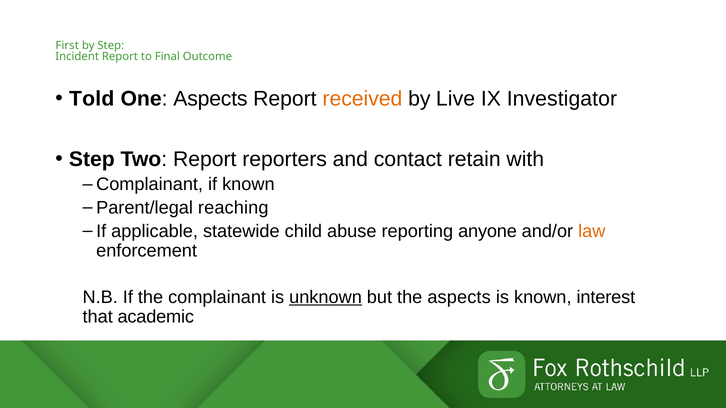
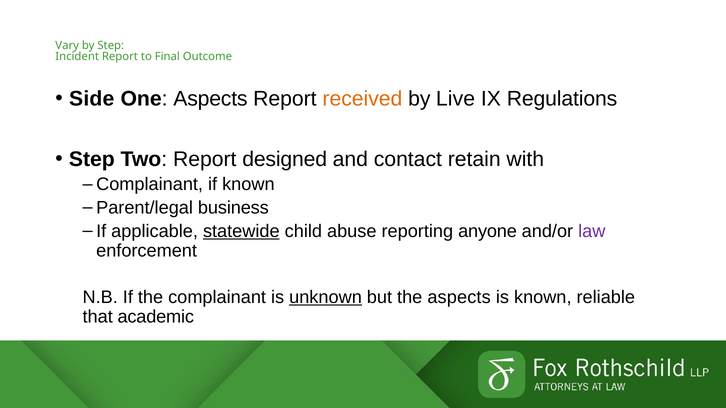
First: First -> Vary (67, 46)
Told: Told -> Side (92, 99)
Investigator: Investigator -> Regulations (562, 99)
reporters: reporters -> designed (285, 159)
reaching: reaching -> business (233, 208)
statewide underline: none -> present (241, 231)
law colour: orange -> purple (592, 231)
interest: interest -> reliable (606, 298)
